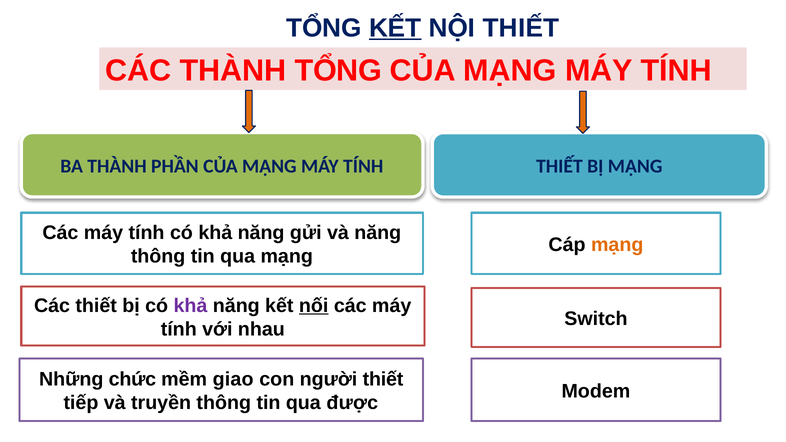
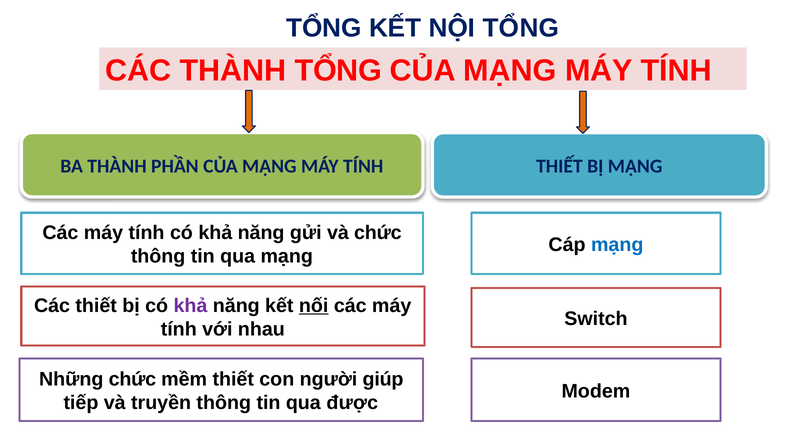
KẾT underline: present -> none (395, 28)
NỘI THIẾT: THIẾT -> TỔNG (521, 28)
và năng: năng -> chức (378, 233)
mạng colour: orange -> blue (617, 245)
mềm giao: giao -> thiết (233, 379)
người thiết: thiết -> giúp (383, 379)
